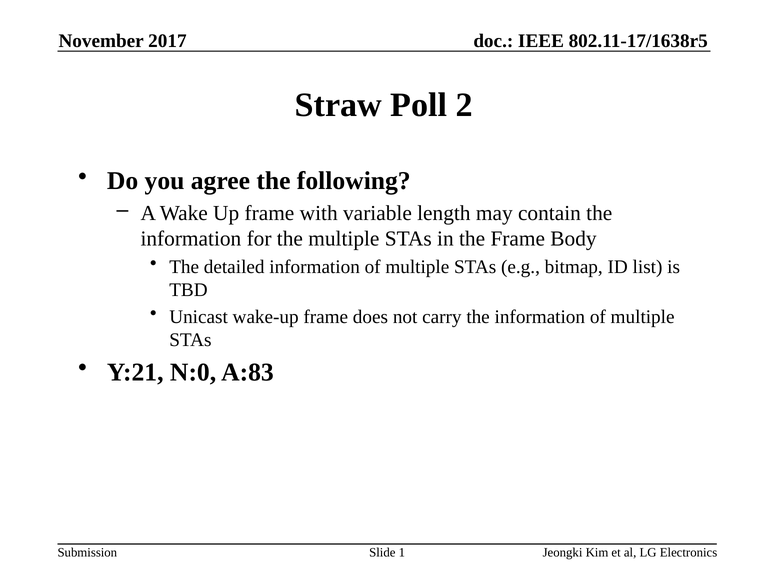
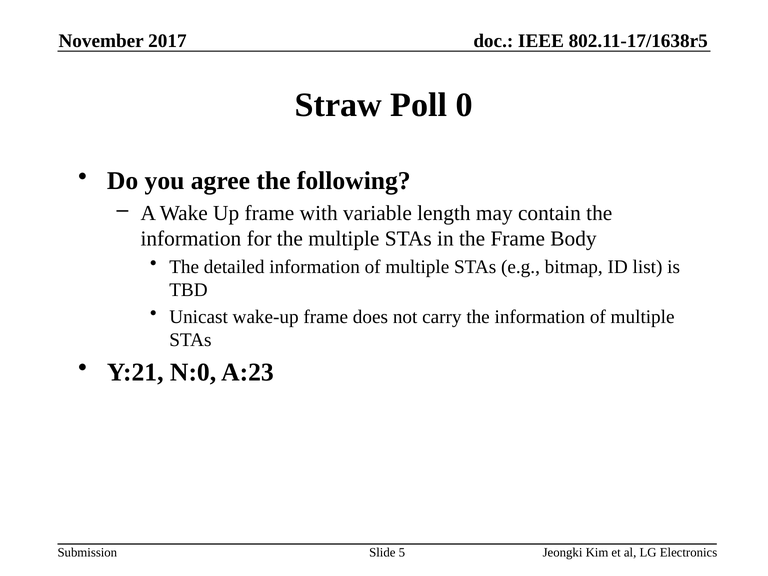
2: 2 -> 0 (464, 105)
A:83: A:83 -> A:23 (247, 372)
1: 1 -> 5 (402, 552)
